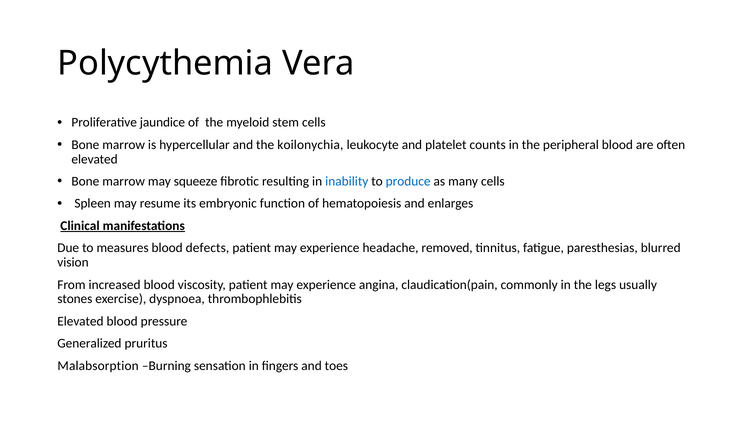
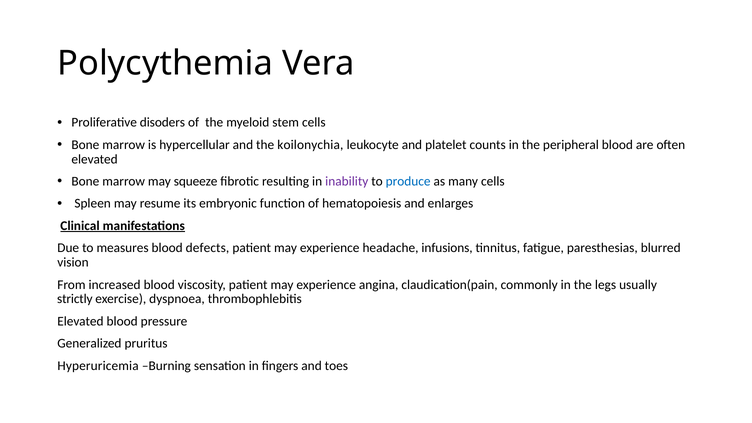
jaundice: jaundice -> disoders (162, 123)
inability colour: blue -> purple (347, 181)
removed: removed -> infusions (447, 248)
stones: stones -> strictly (75, 299)
Malabsorption: Malabsorption -> Hyperuricemia (98, 366)
